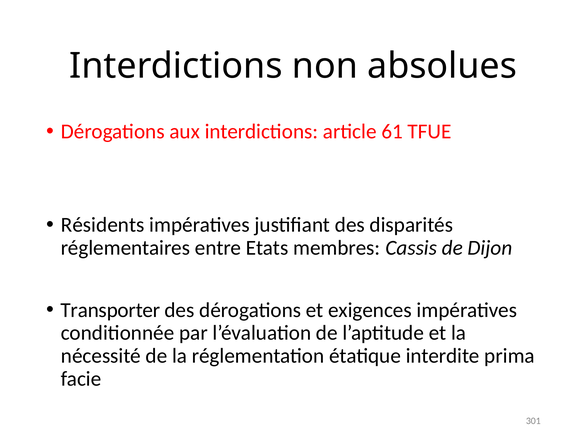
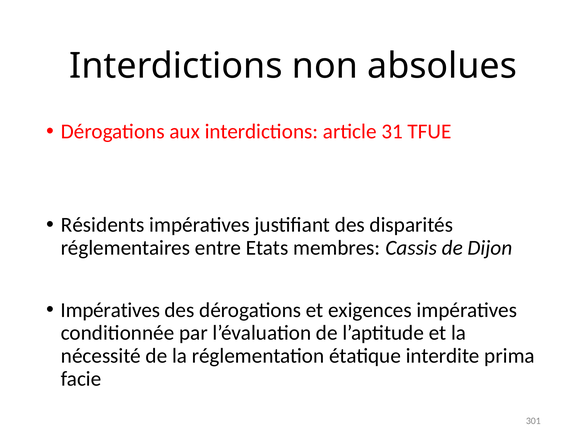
61: 61 -> 31 (392, 131)
Transporter: Transporter -> Impératives (110, 310)
